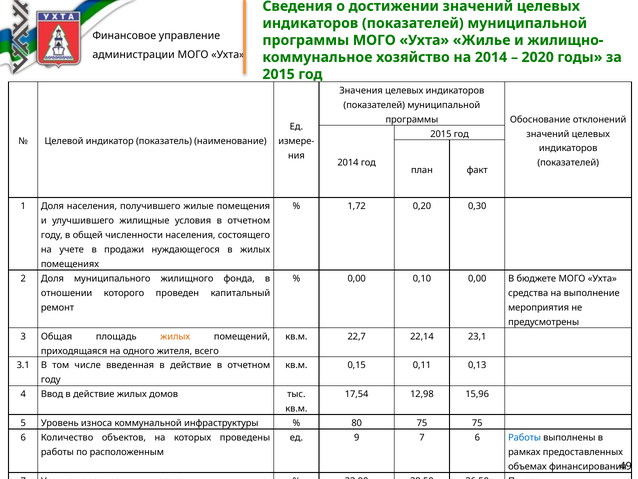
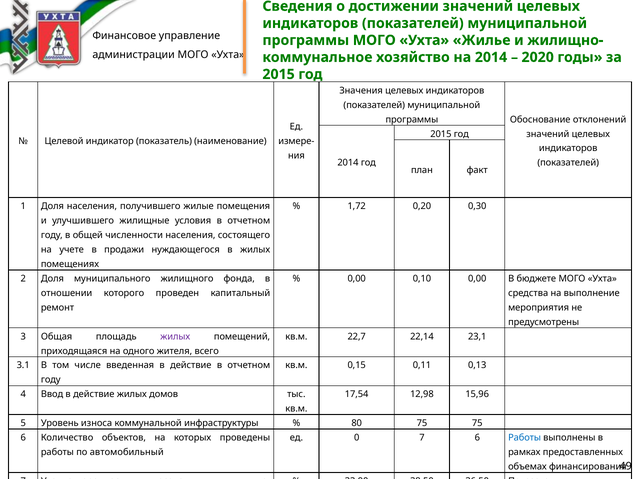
жилых colour: orange -> purple (175, 336)
9: 9 -> 0 (357, 437)
расположенным: расположенным -> автомобильный (127, 452)
